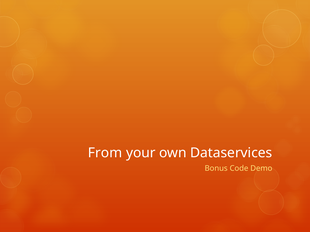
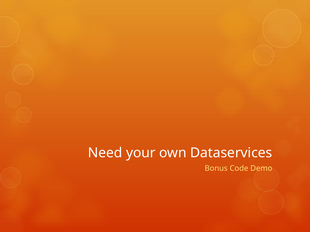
From: From -> Need (105, 153)
